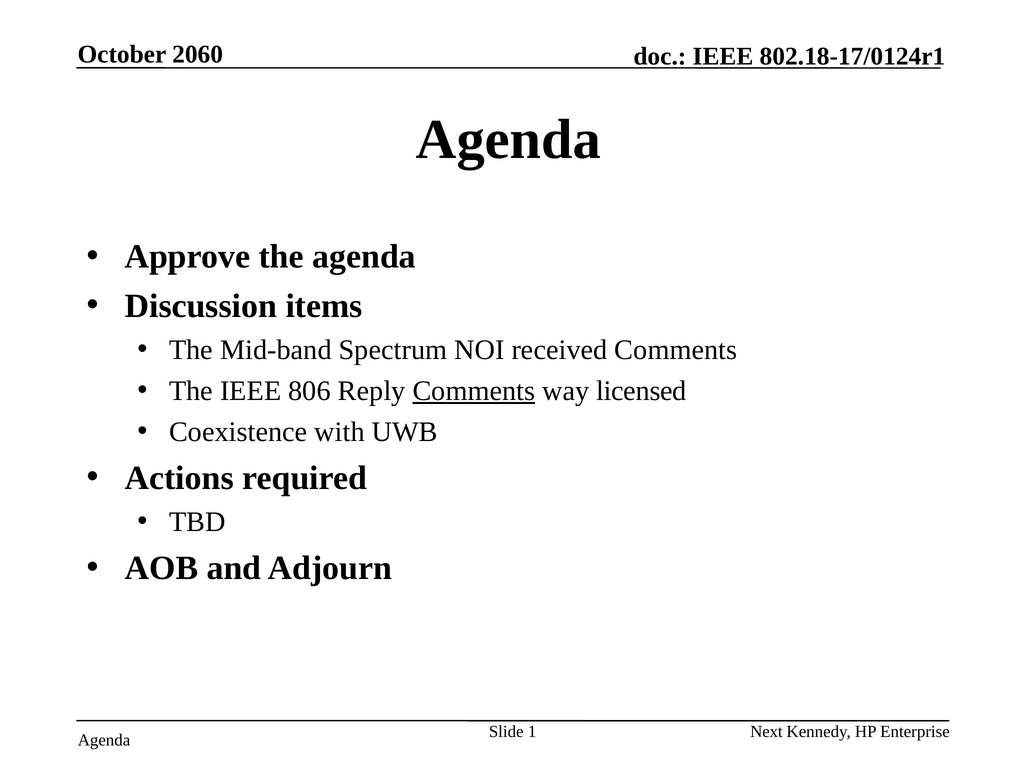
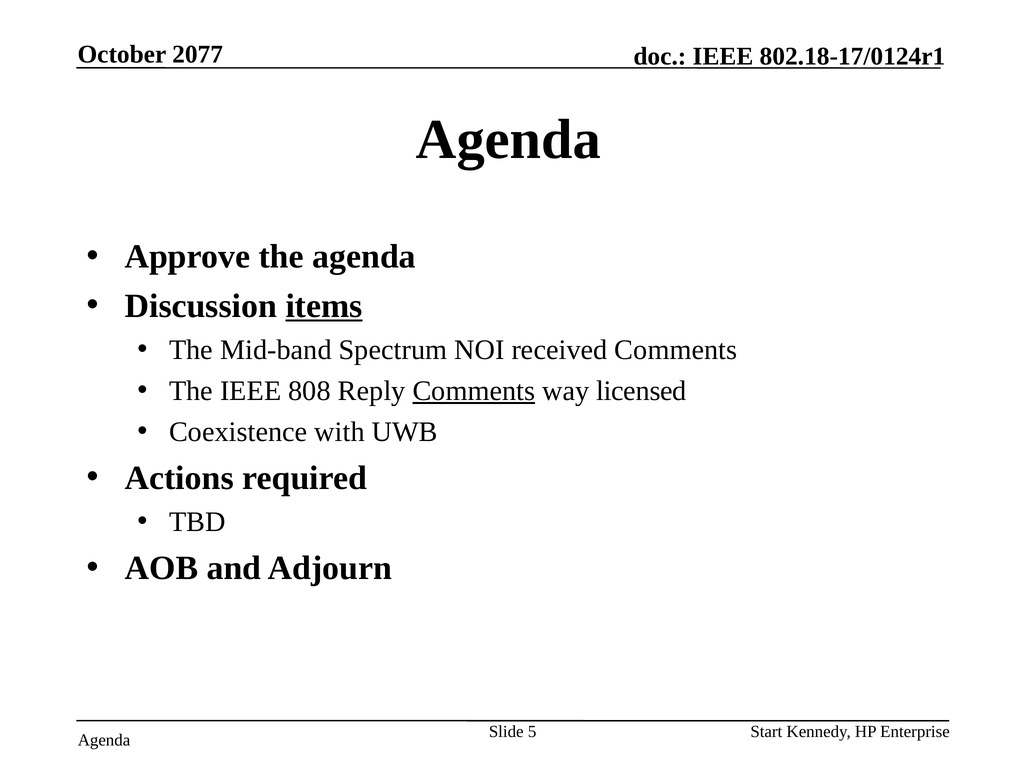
2060: 2060 -> 2077 (198, 54)
items underline: none -> present (324, 306)
806: 806 -> 808 (310, 391)
1: 1 -> 5 (532, 732)
Next: Next -> Start (766, 732)
